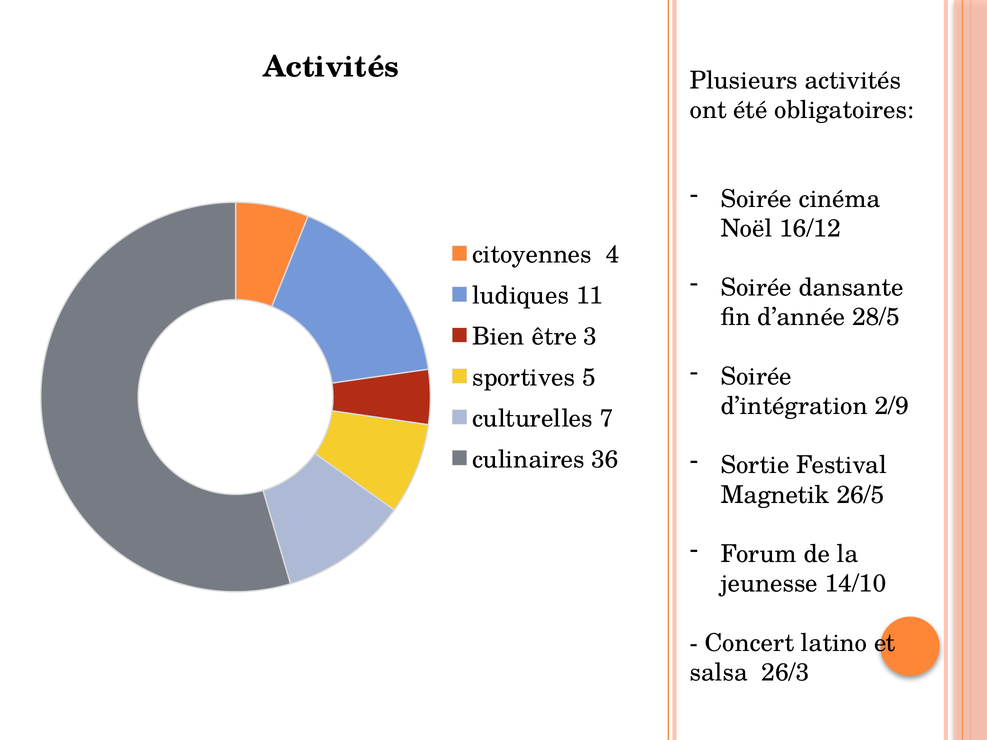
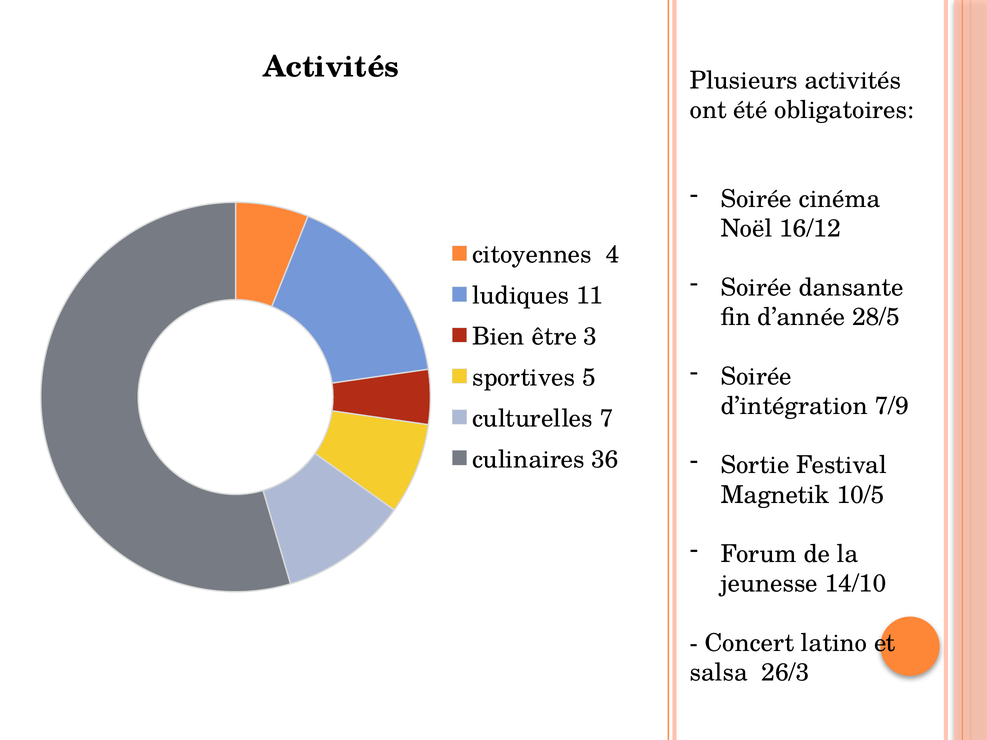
2/9: 2/9 -> 7/9 (892, 406)
26/5: 26/5 -> 10/5 (860, 495)
